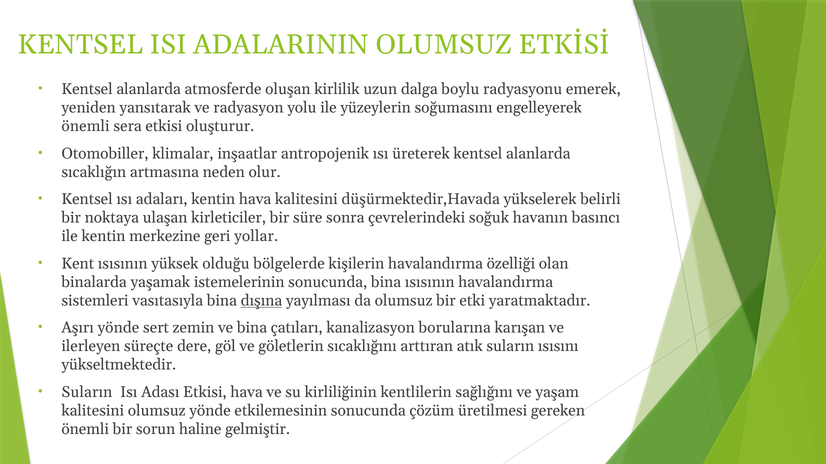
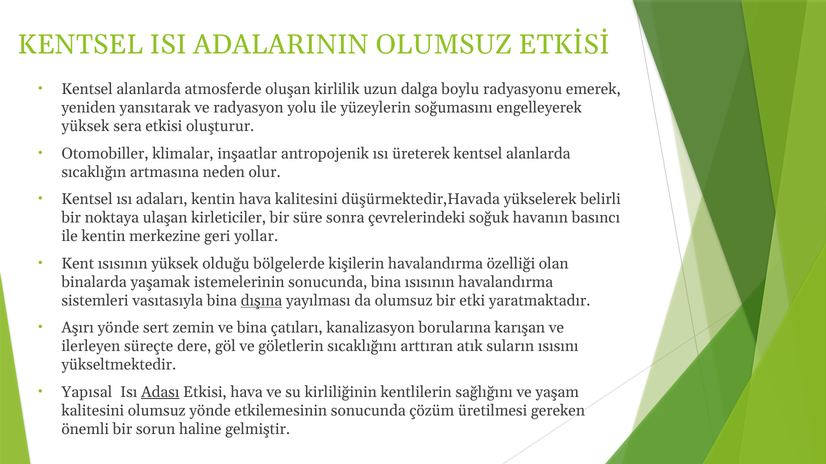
önemli: önemli -> yüksek (85, 126)
Suların: Suların -> Yapısal (87, 393)
Adası underline: none -> present (160, 393)
